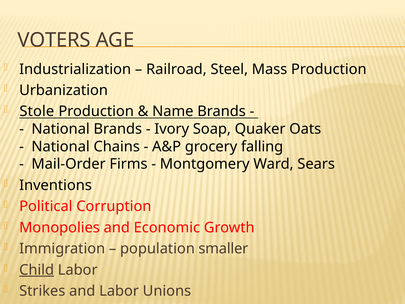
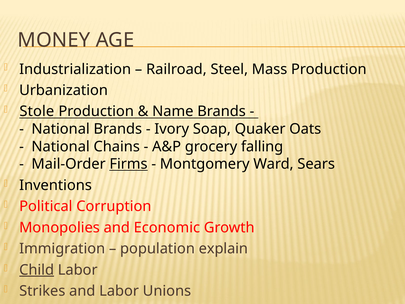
VOTERS: VOTERS -> MONEY (54, 40)
Firms underline: none -> present (128, 164)
smaller: smaller -> explain (223, 249)
